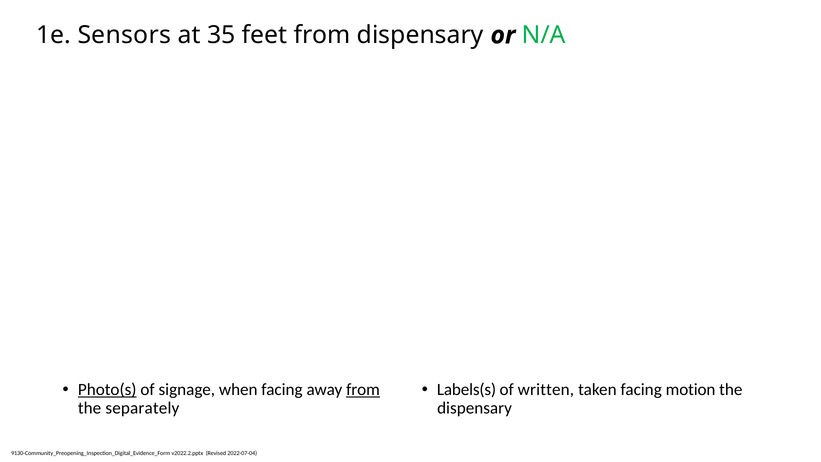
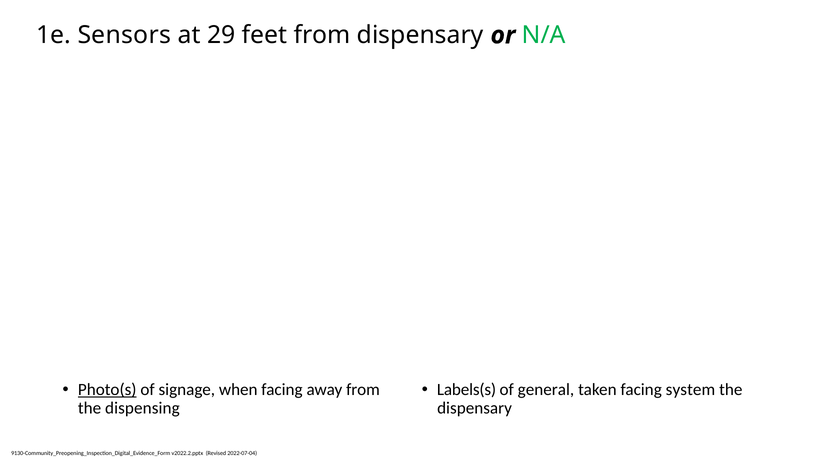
35: 35 -> 29 (221, 35)
from underline: present -> none (363, 390)
written: written -> general (546, 390)
motion: motion -> system (690, 390)
separately: separately -> dispensing (142, 408)
